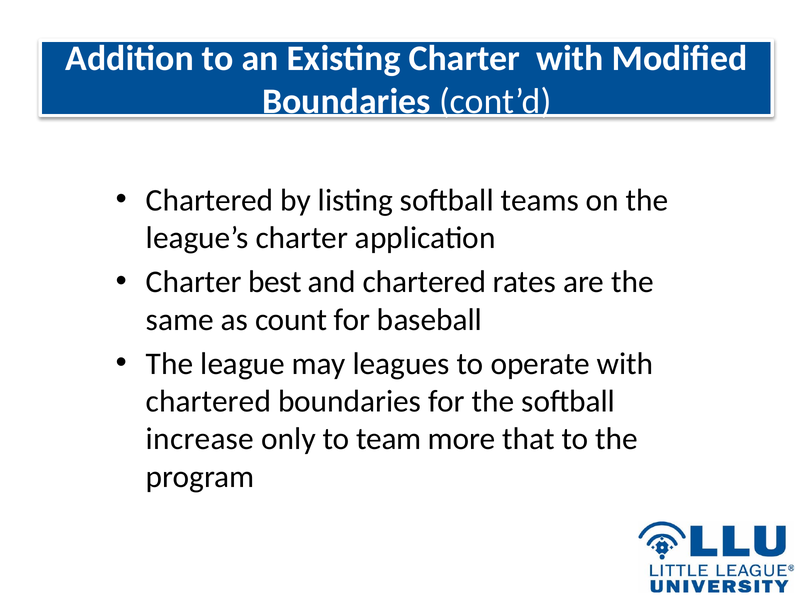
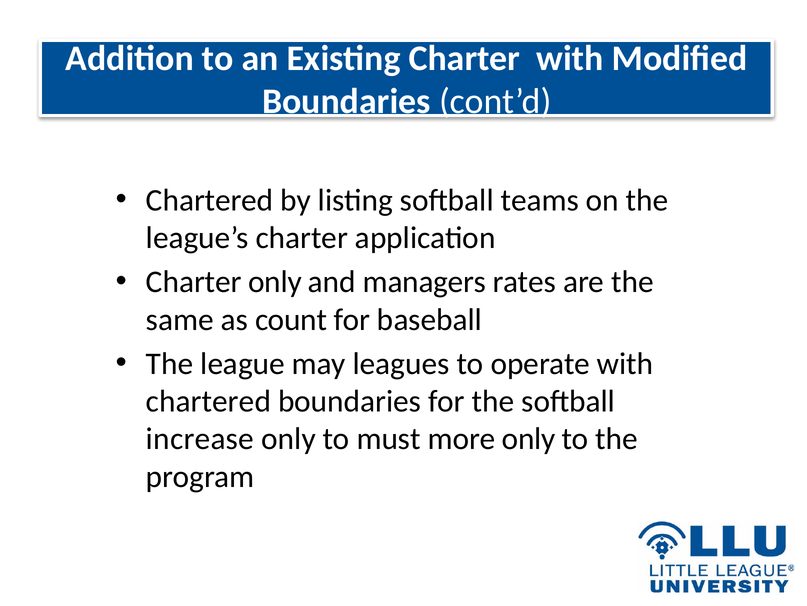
Charter best: best -> only (275, 282)
and chartered: chartered -> managers (425, 282)
team: team -> must (389, 439)
more that: that -> only (529, 439)
